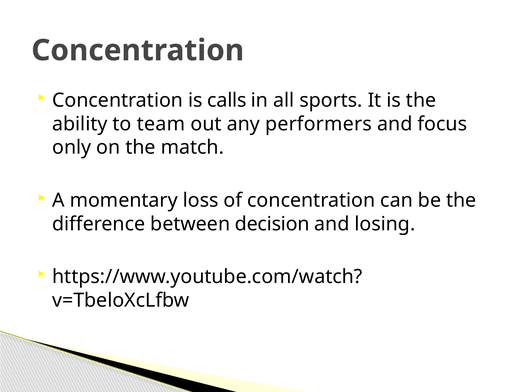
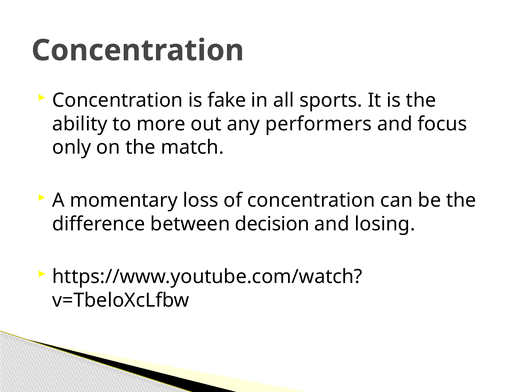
calls: calls -> fake (227, 100)
team: team -> more (161, 124)
